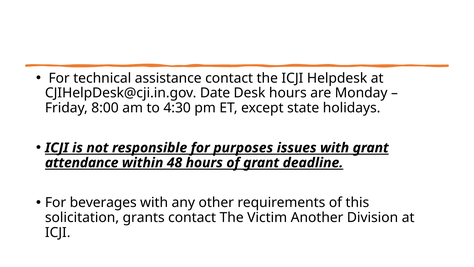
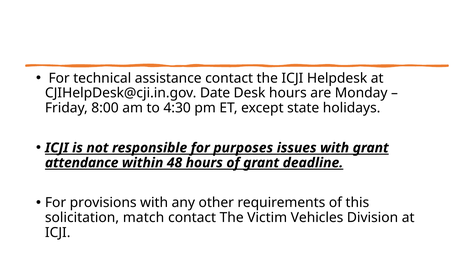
beverages: beverages -> provisions (103, 202)
grants: grants -> match (144, 217)
Another: Another -> Vehicles (317, 217)
